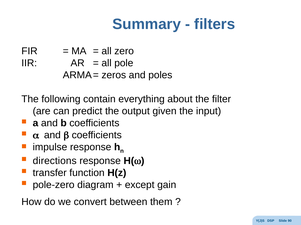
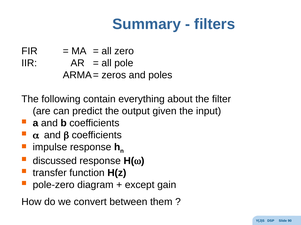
directions: directions -> discussed (55, 161)
